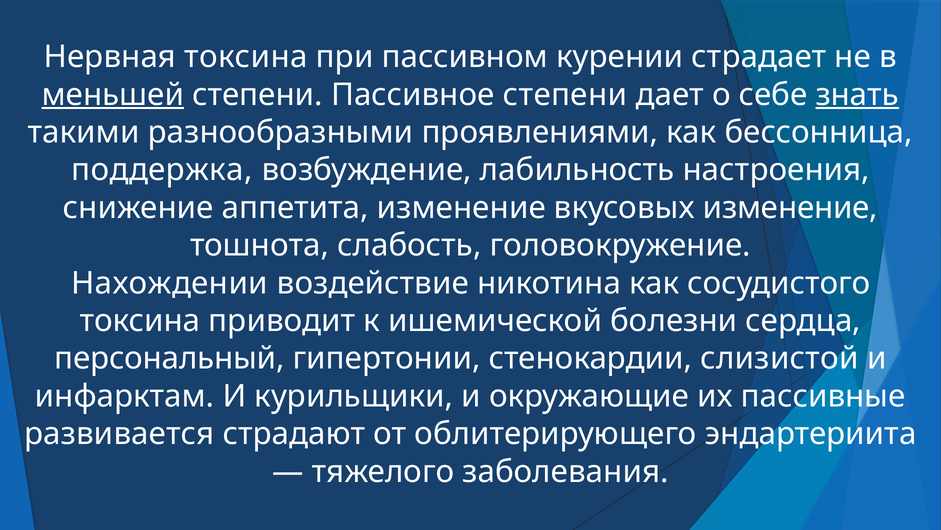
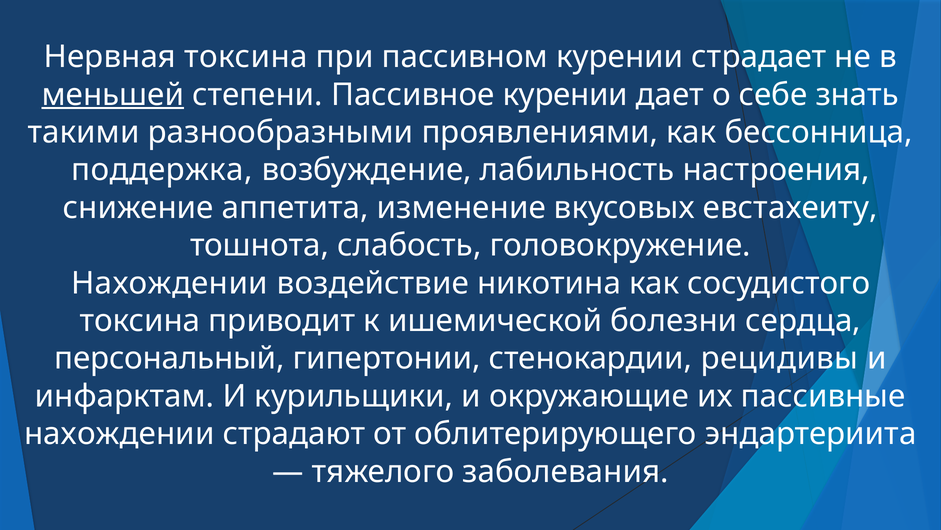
Пассивное степени: степени -> курении (565, 95)
знать underline: present -> none (857, 95)
вкусовых изменение: изменение -> евстахеиту (790, 207)
слизистой: слизистой -> рецидивы (779, 358)
развивается: развивается -> нахождении (119, 433)
